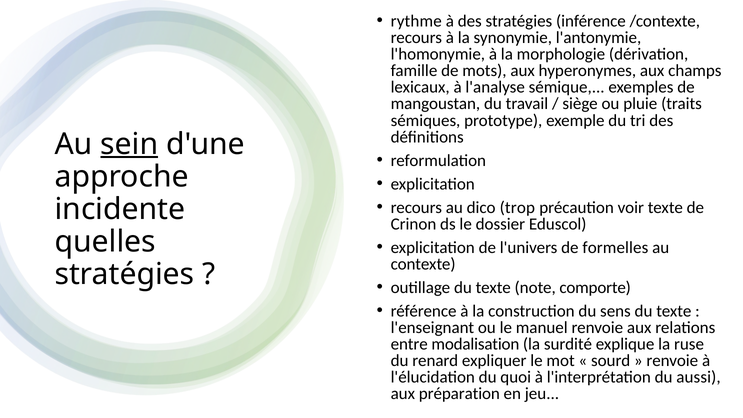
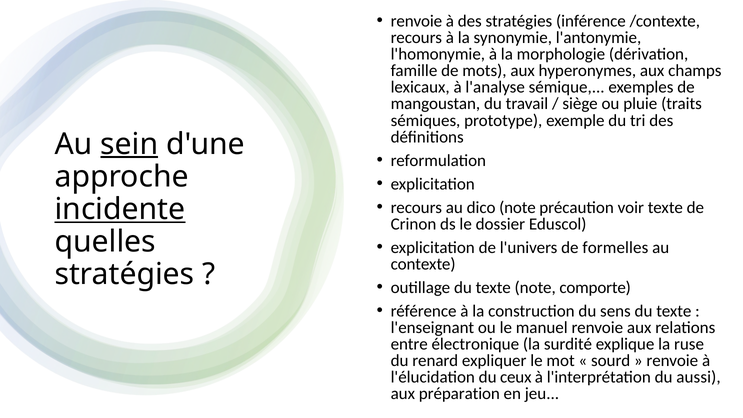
rythme: rythme -> renvoie (416, 21)
dico trop: trop -> note (517, 207)
incidente underline: none -> present (120, 209)
modalisation: modalisation -> électronique (475, 344)
quoi: quoi -> ceux (516, 377)
